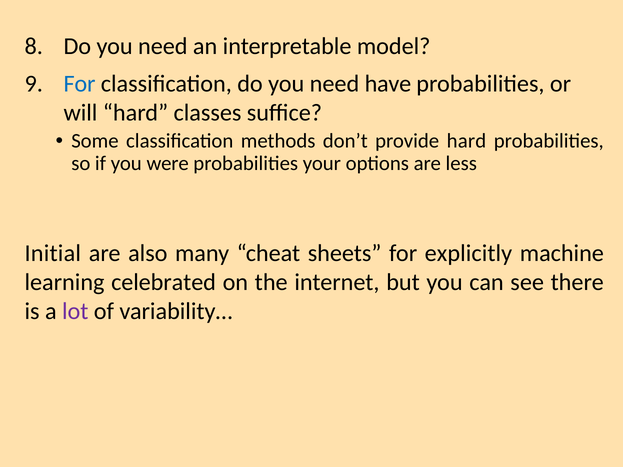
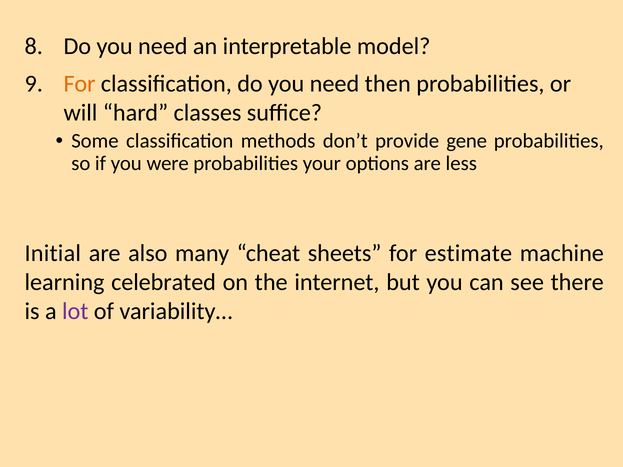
For colour: blue -> orange (80, 84)
have: have -> then (388, 84)
provide hard: hard -> gene (467, 141)
explicitly: explicitly -> estimate (468, 253)
